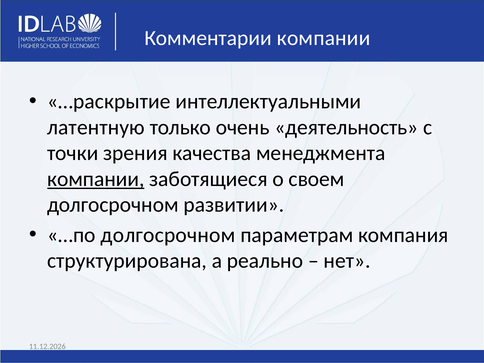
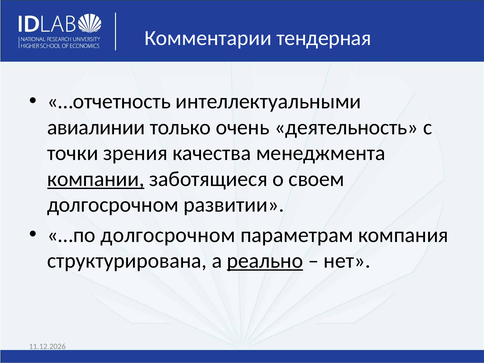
Комментарии компании: компании -> тендерная (324, 38)
…раскрытие: …раскрытие -> …отчетность (109, 102)
латентную: латентную -> авиалинии (96, 127)
реально underline: none -> present (265, 261)
